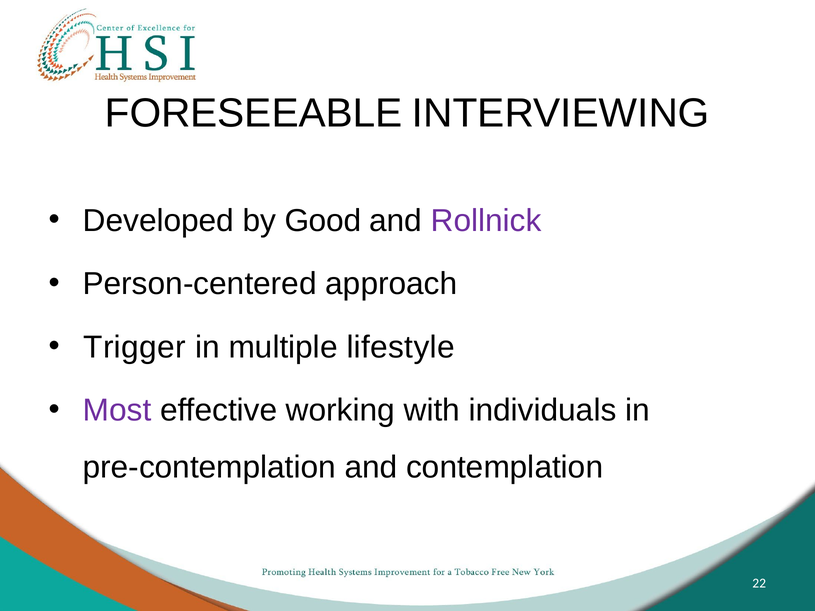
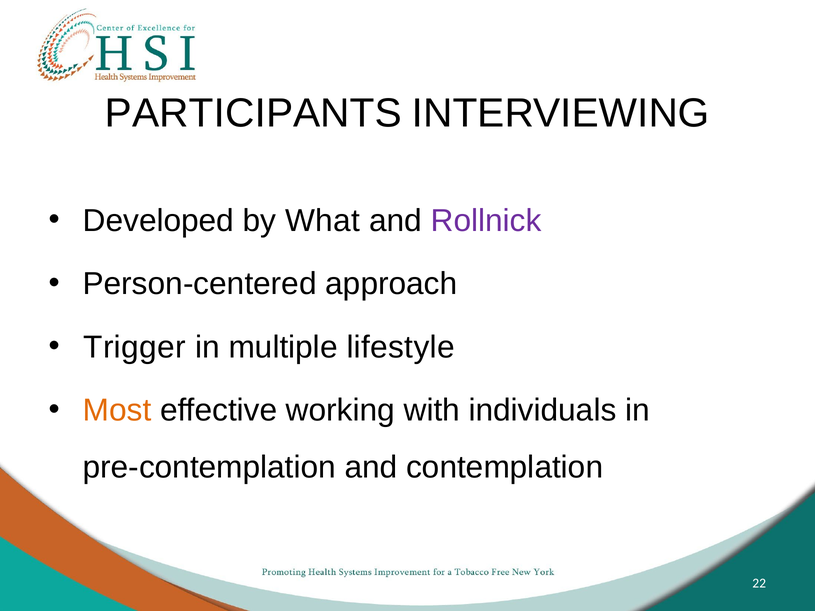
FORESEEABLE: FORESEEABLE -> PARTICIPANTS (253, 113)
Good: Good -> What (323, 221)
Most colour: purple -> orange (117, 411)
